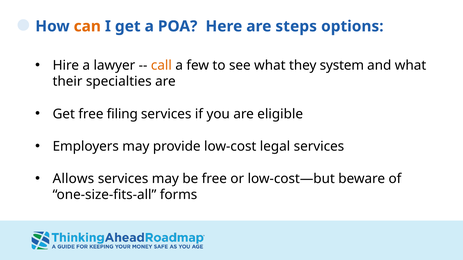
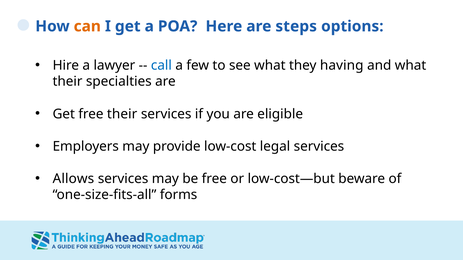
call colour: orange -> blue (161, 65)
system: system -> having (342, 65)
free filing: filing -> their (122, 114)
